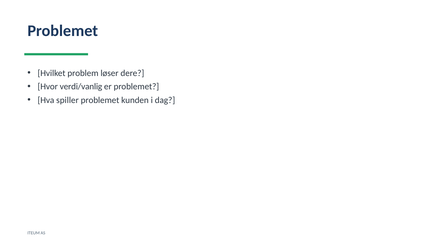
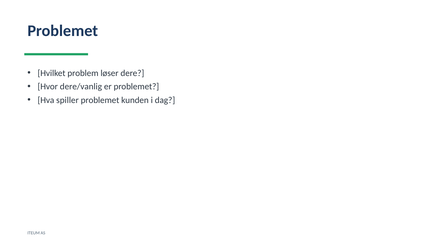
verdi/vanlig: verdi/vanlig -> dere/vanlig (81, 87)
